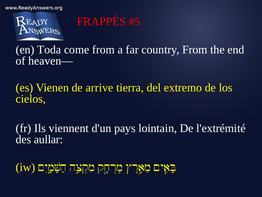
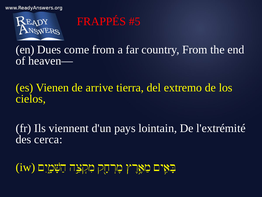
Toda: Toda -> Dues (49, 49)
aullar: aullar -> cerca (48, 139)
